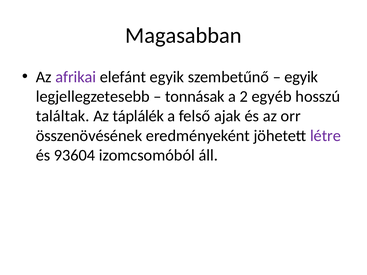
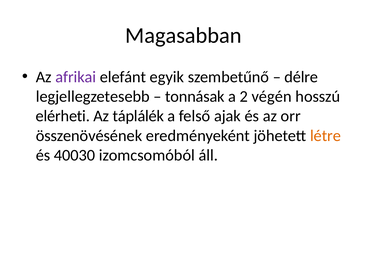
egyik: egyik -> délre (301, 77)
egyéb: egyéb -> végén (272, 97)
találtak: találtak -> elérheti (63, 116)
létre colour: purple -> orange (325, 136)
93604: 93604 -> 40030 (75, 155)
